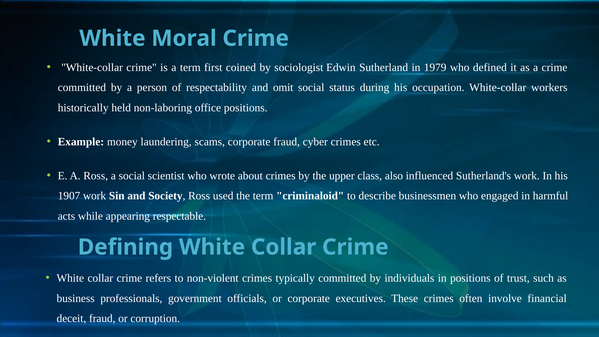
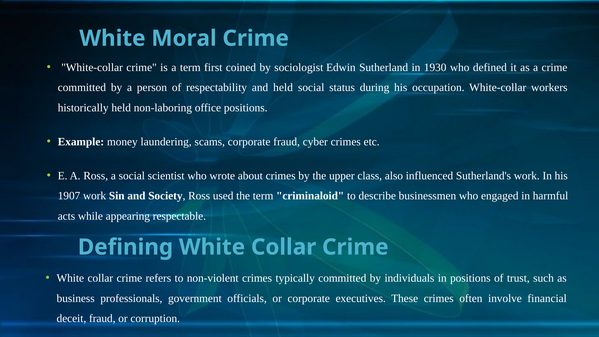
1979: 1979 -> 1930 (435, 67)
and omit: omit -> held (283, 88)
